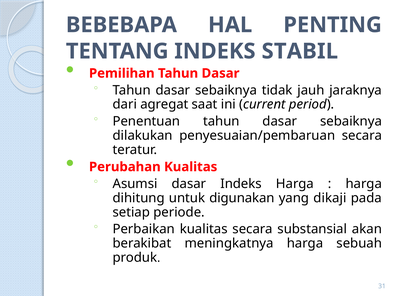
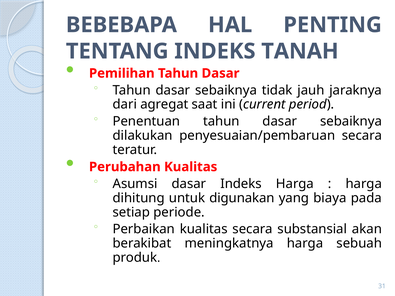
STABIL: STABIL -> TANAH (300, 51)
dikaji: dikaji -> biaya (330, 198)
